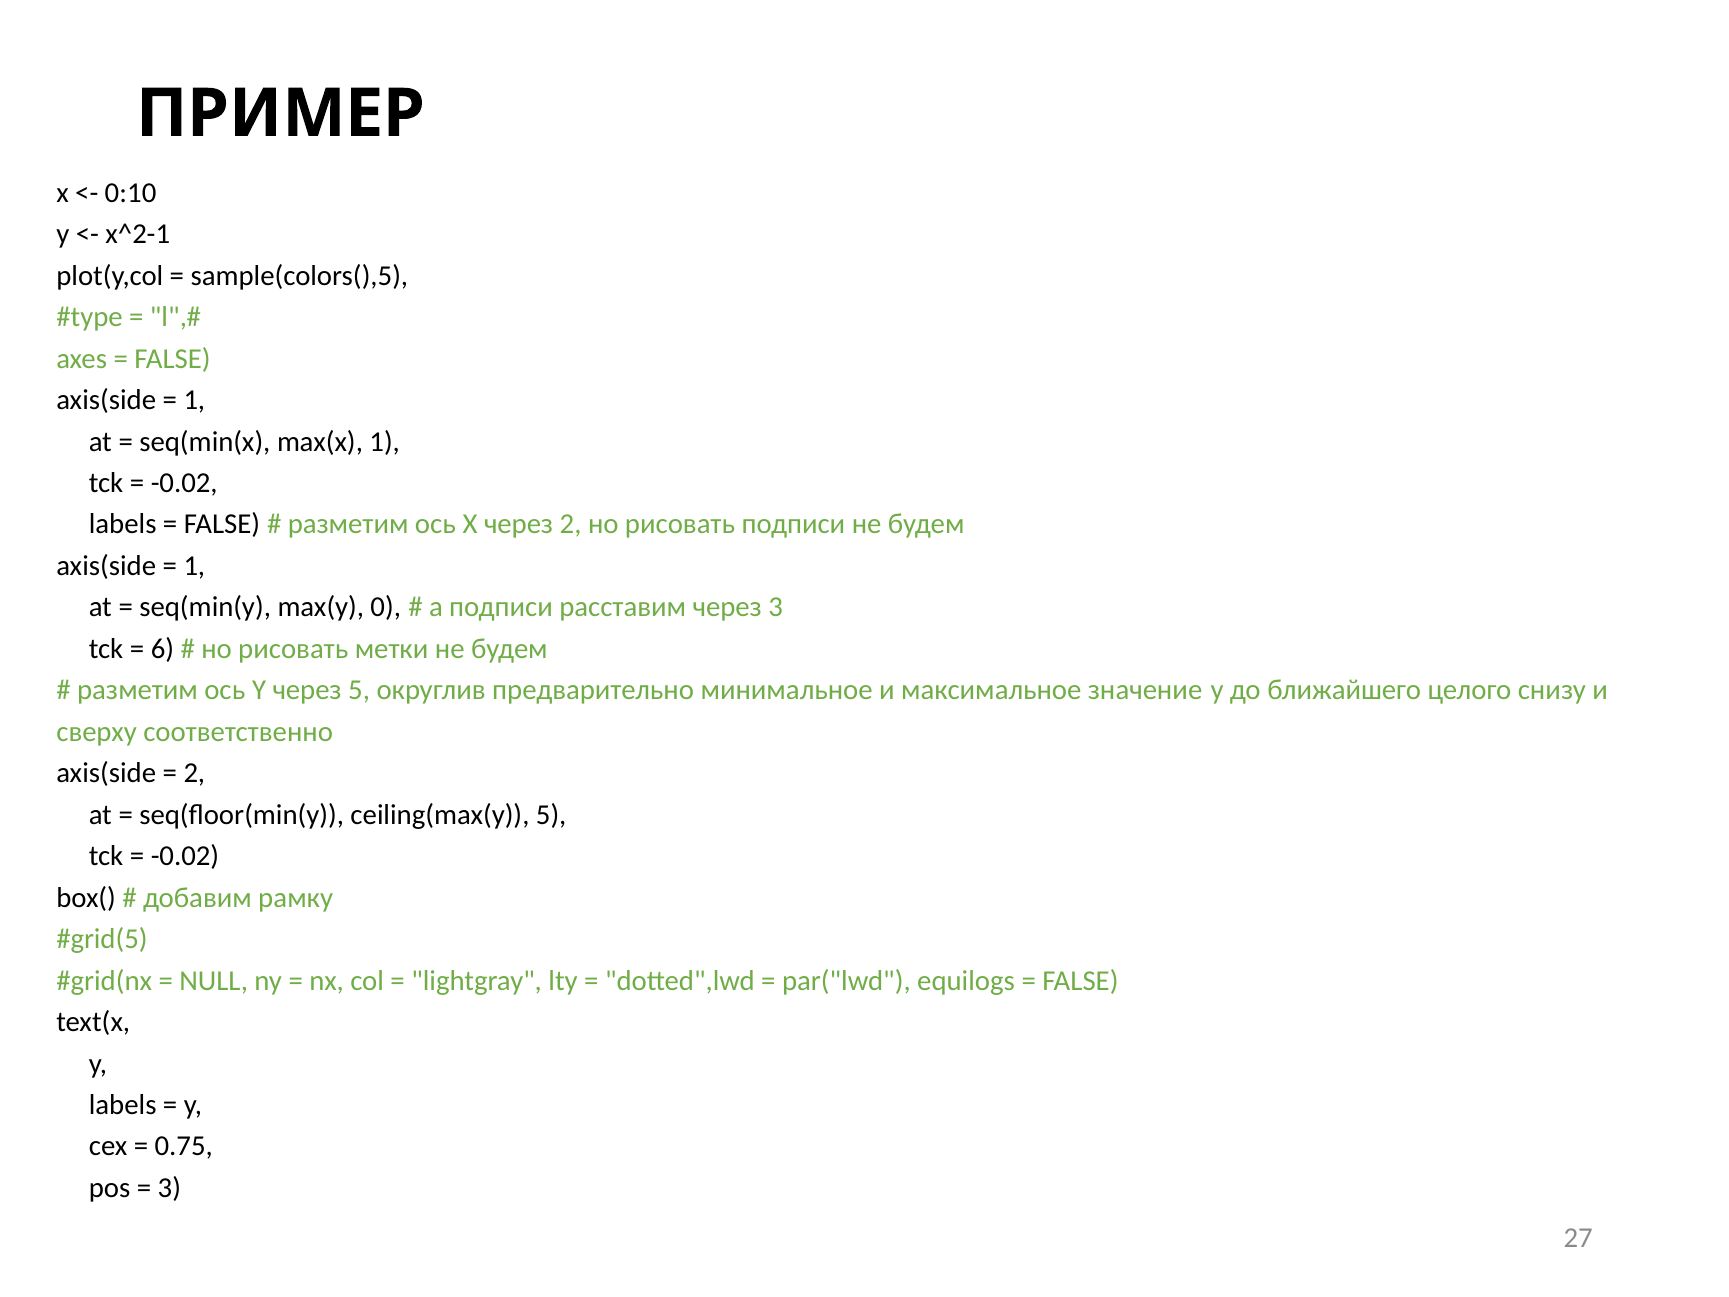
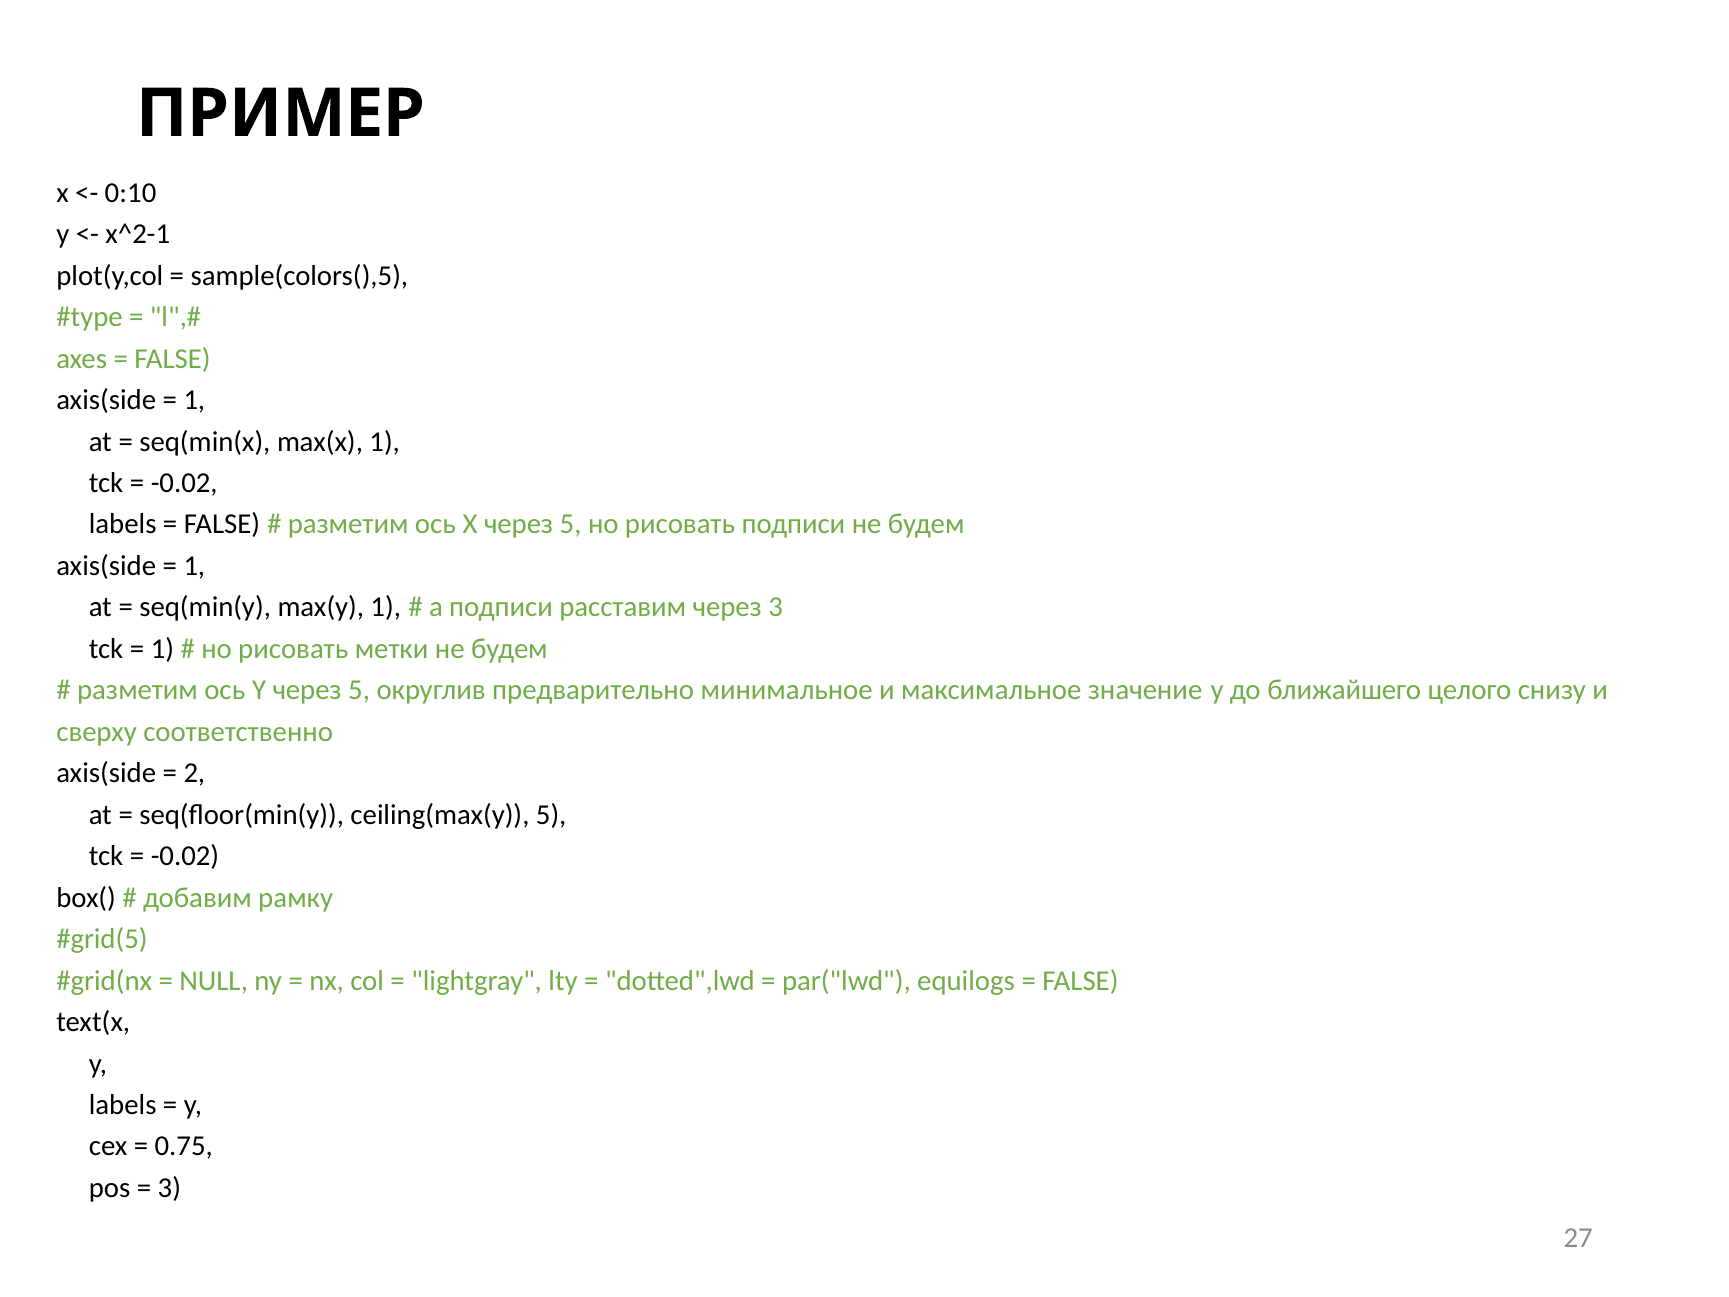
X через 2: 2 -> 5 (571, 524)
max(y 0: 0 -> 1 (386, 607)
6: 6 -> 1 (162, 649)
